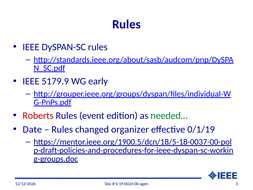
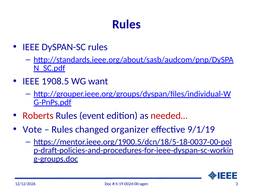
5179.9: 5179.9 -> 1908.5 (55, 81)
early: early -> want (98, 81)
needed… colour: green -> red (169, 115)
Date: Date -> Vote (32, 129)
0/1/19: 0/1/19 -> 9/1/19 (201, 129)
